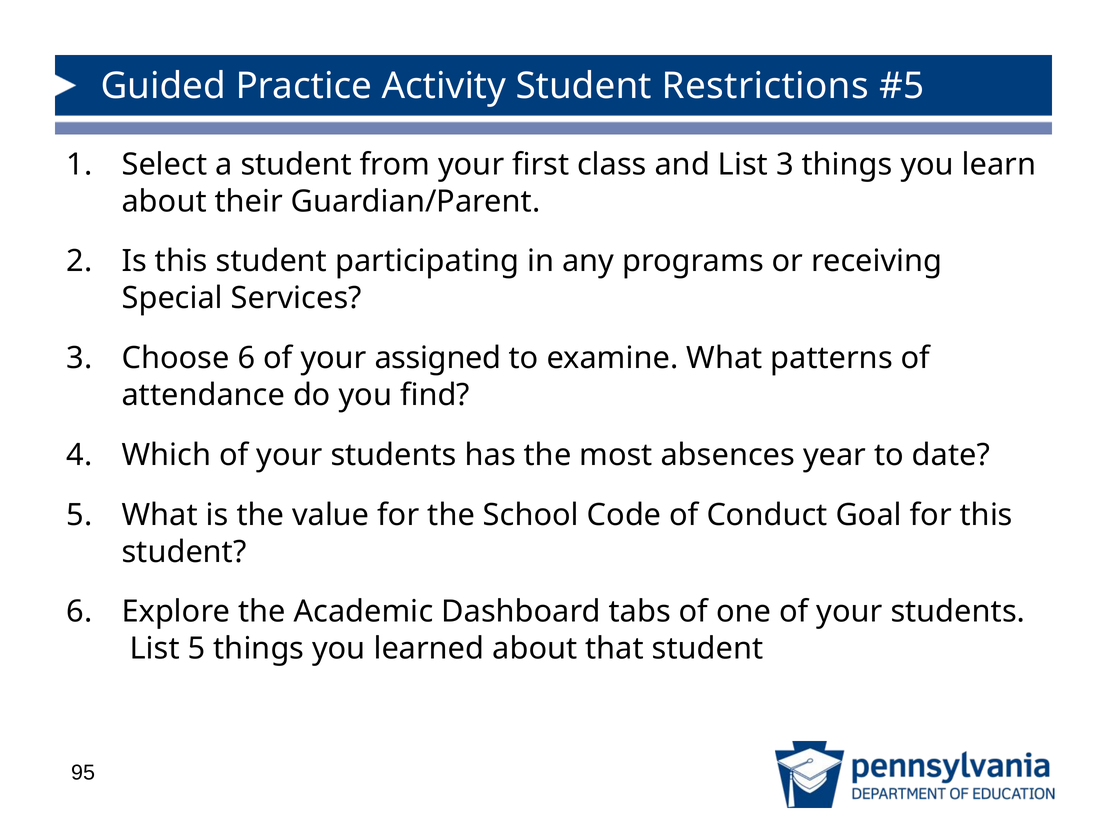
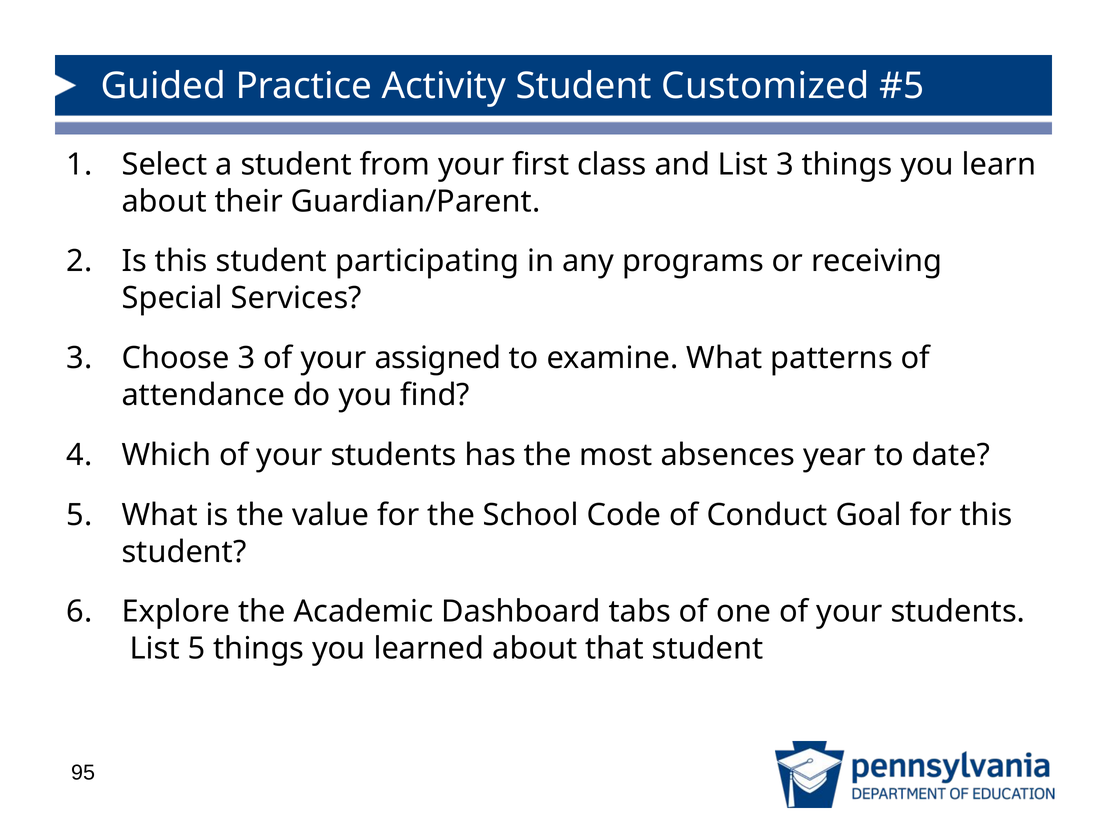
Restrictions: Restrictions -> Customized (765, 86)
Choose 6: 6 -> 3 (246, 358)
